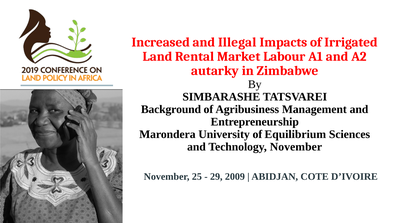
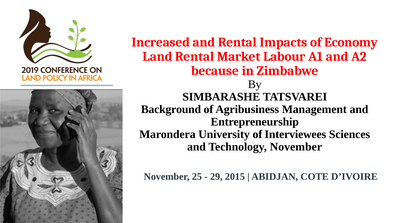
and Illegal: Illegal -> Rental (237, 42)
Irrigated: Irrigated -> Economy (351, 42)
autarky: autarky -> because (215, 71)
Equilibrium: Equilibrium -> Interviewees (295, 134)
2009: 2009 -> 2015 (235, 177)
